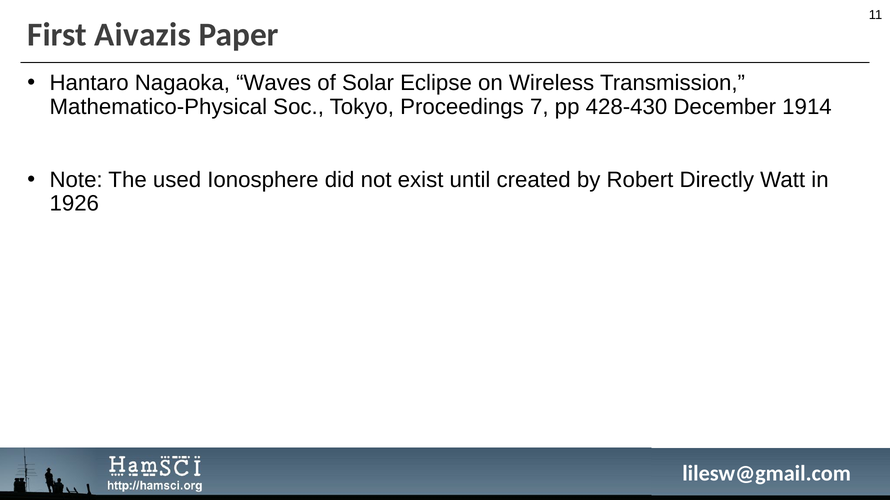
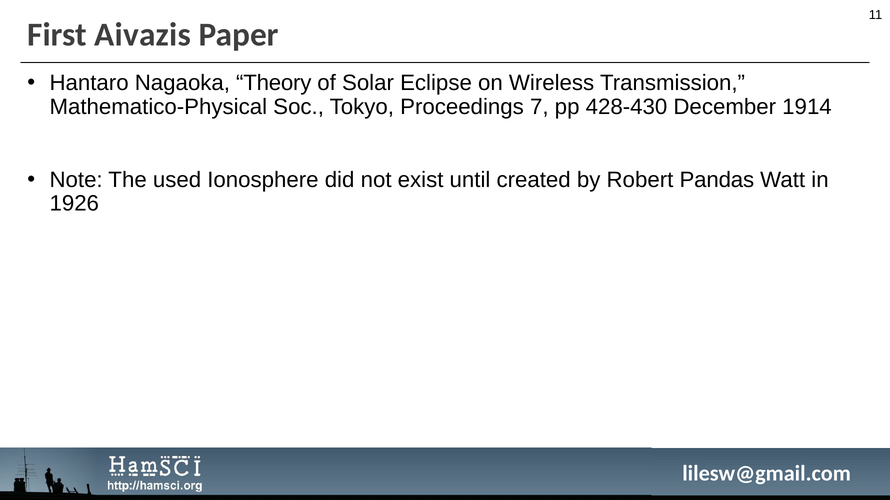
Waves: Waves -> Theory (274, 83)
Directly: Directly -> Pandas (717, 180)
